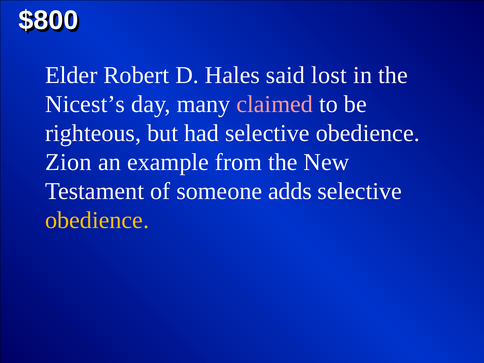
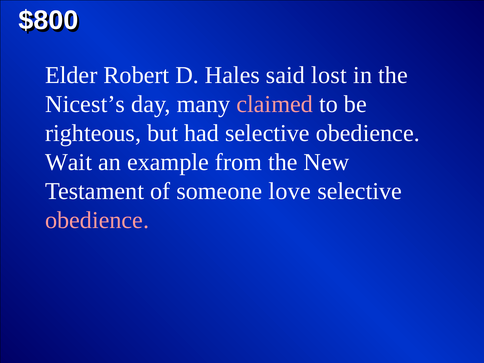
Zion: Zion -> Wait (69, 162)
adds: adds -> love (290, 191)
obedience colour: yellow -> pink (97, 220)
